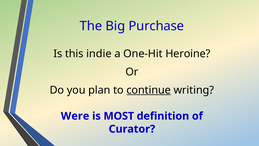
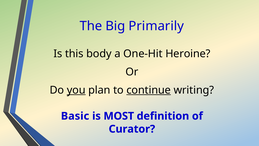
Purchase: Purchase -> Primarily (156, 26)
indie: indie -> body (99, 54)
you underline: none -> present (76, 90)
Were: Were -> Basic (75, 116)
